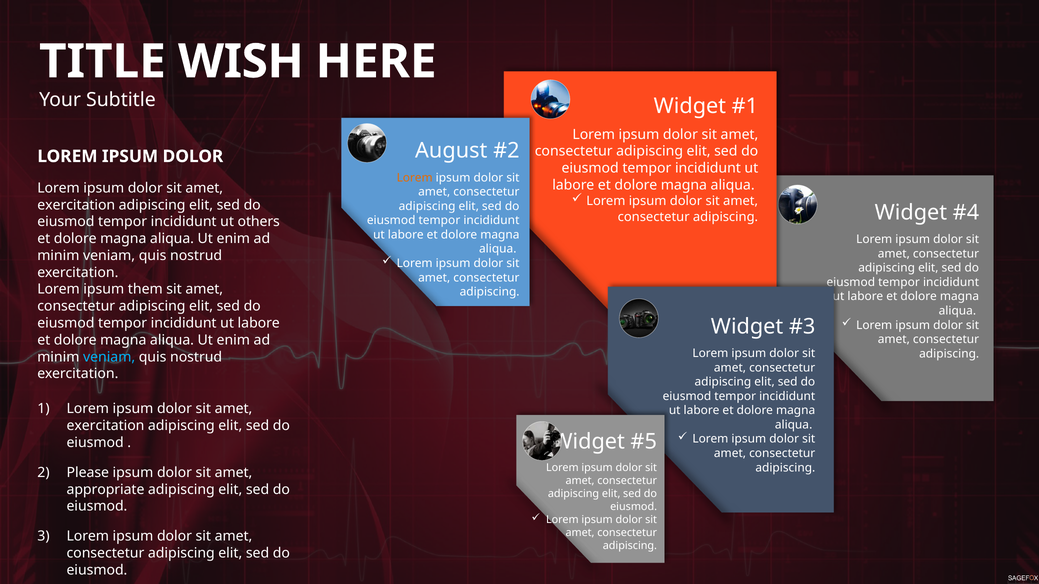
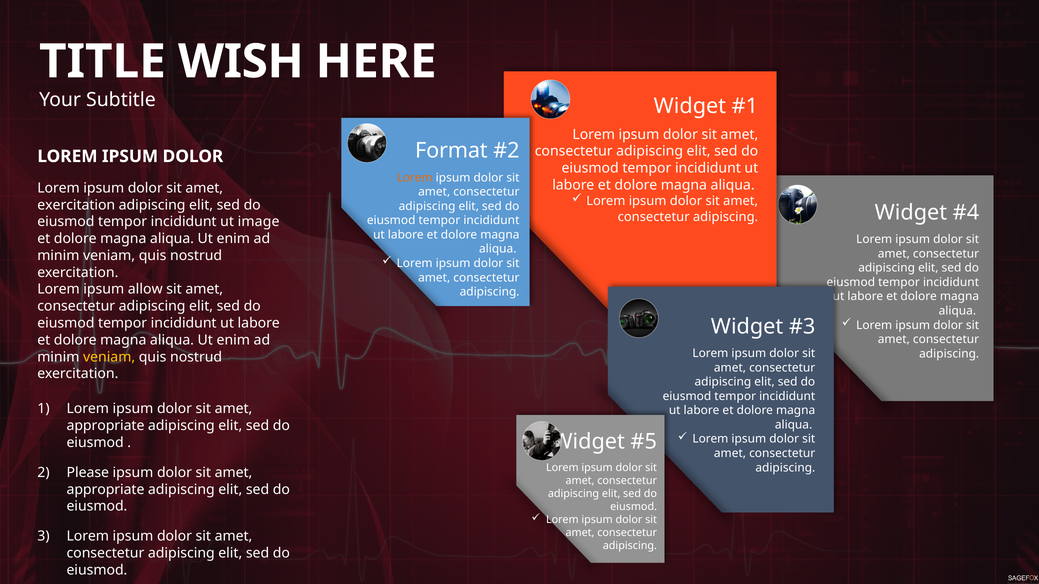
August: August -> Format (451, 151)
others: others -> image (259, 222)
them: them -> allow (145, 290)
veniam colour: light blue -> yellow (109, 357)
exercitation: exercitation -> appropriate (106, 426)
